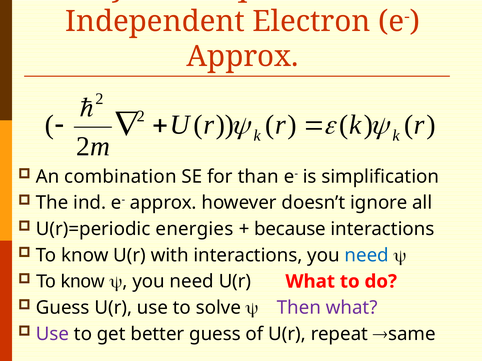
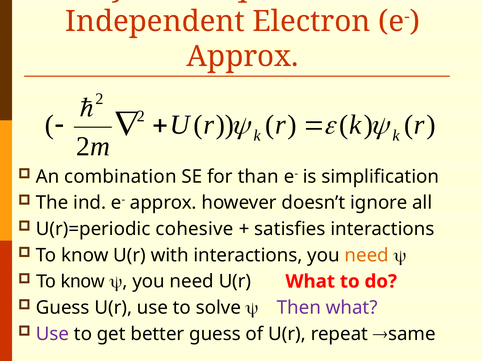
energies: energies -> cohesive (195, 229)
because: because -> satisfies (290, 229)
need colour: blue -> orange (367, 256)
